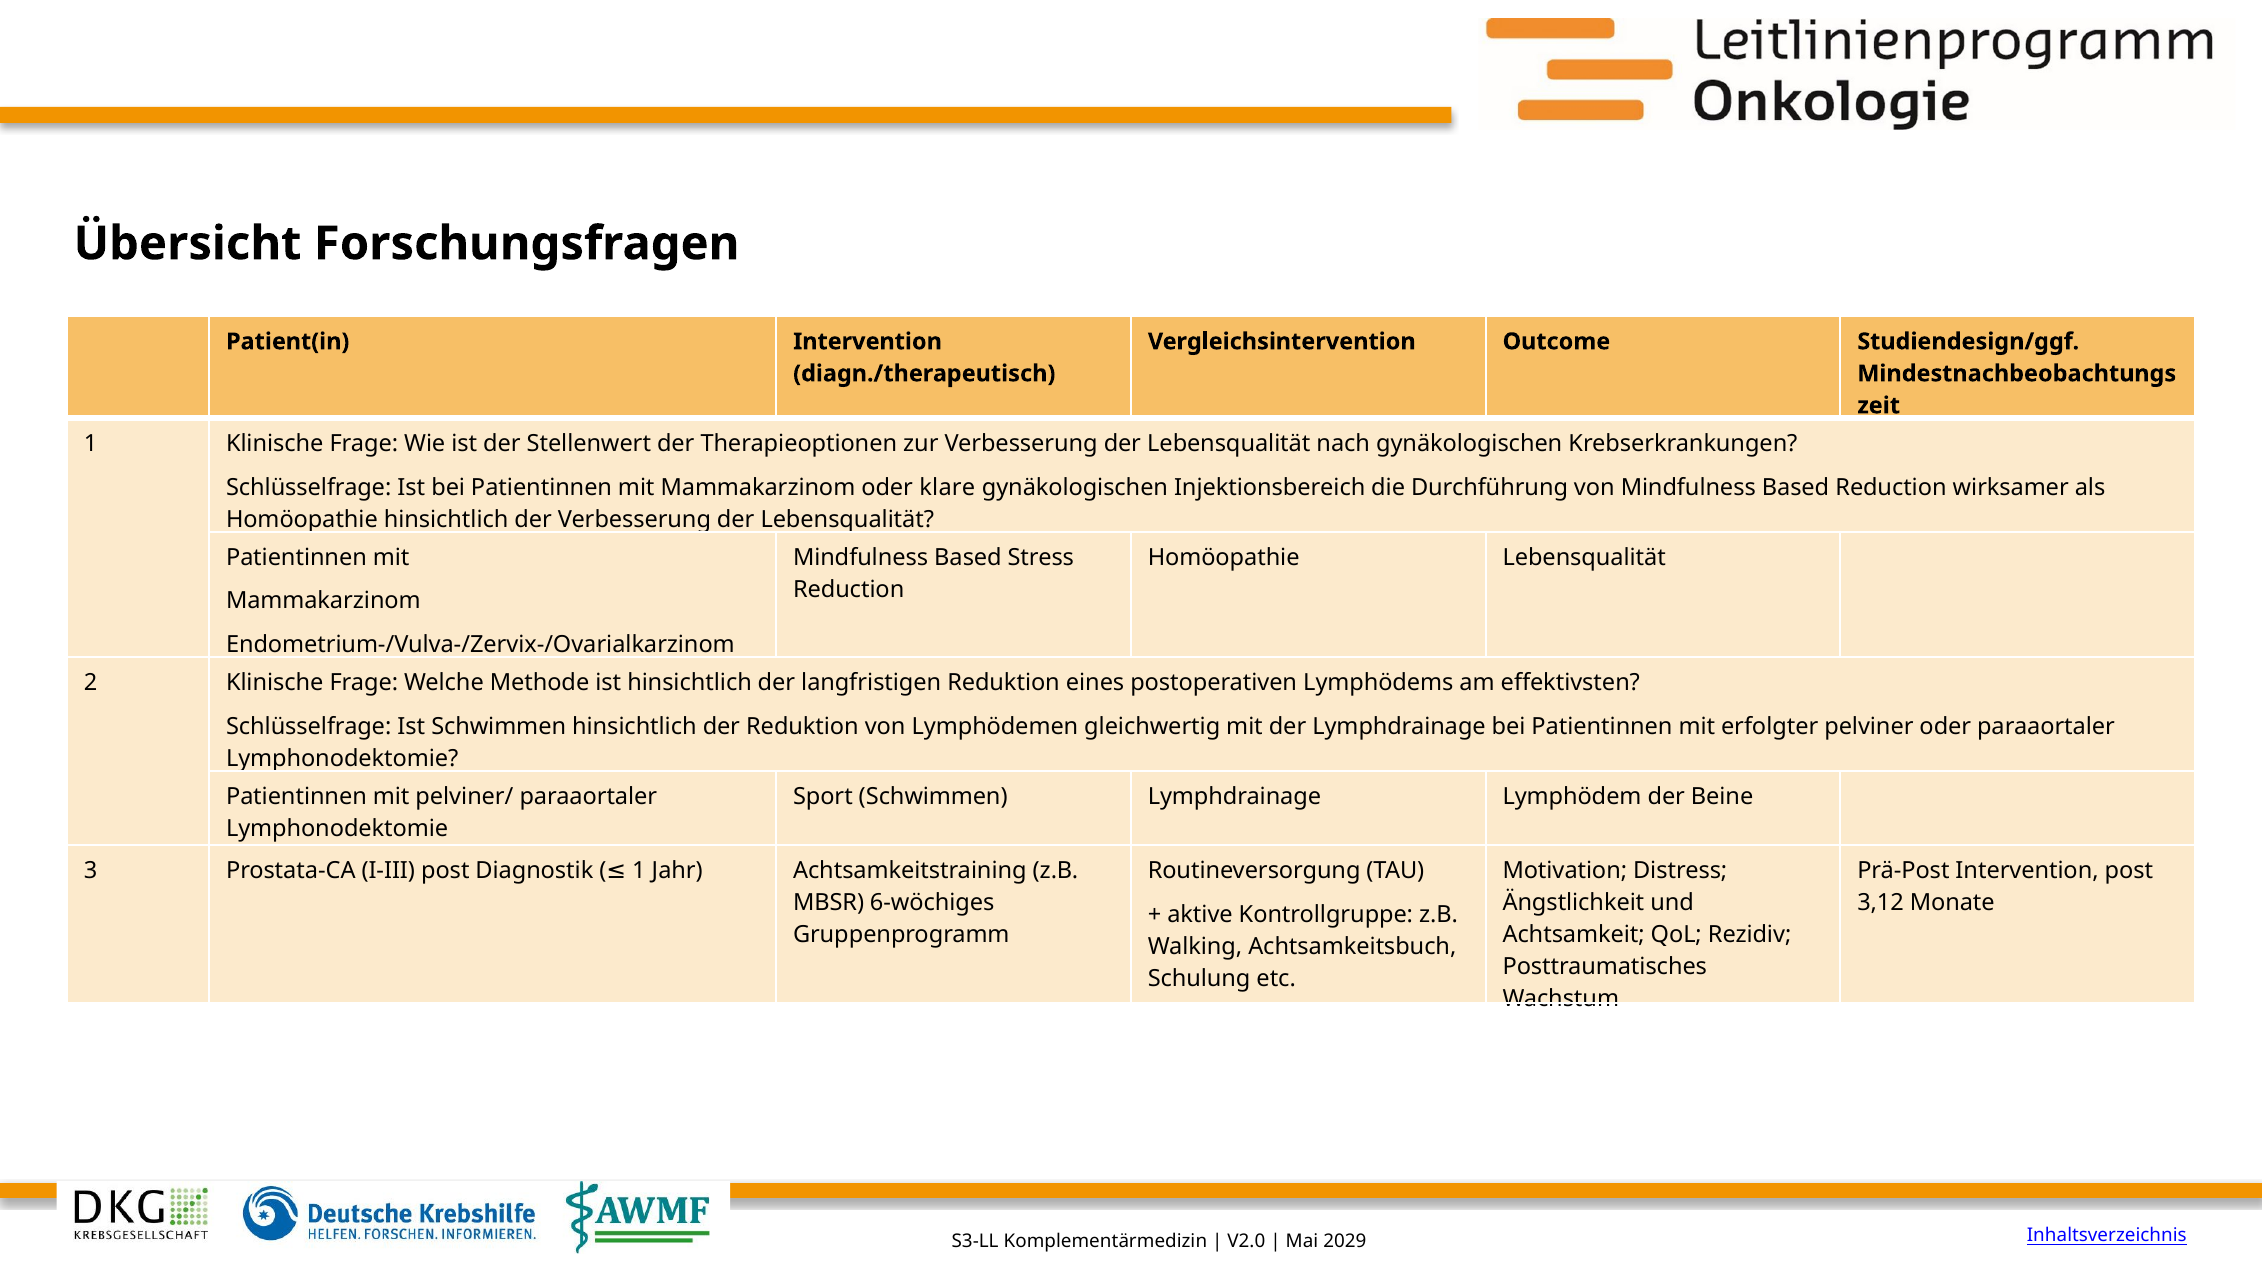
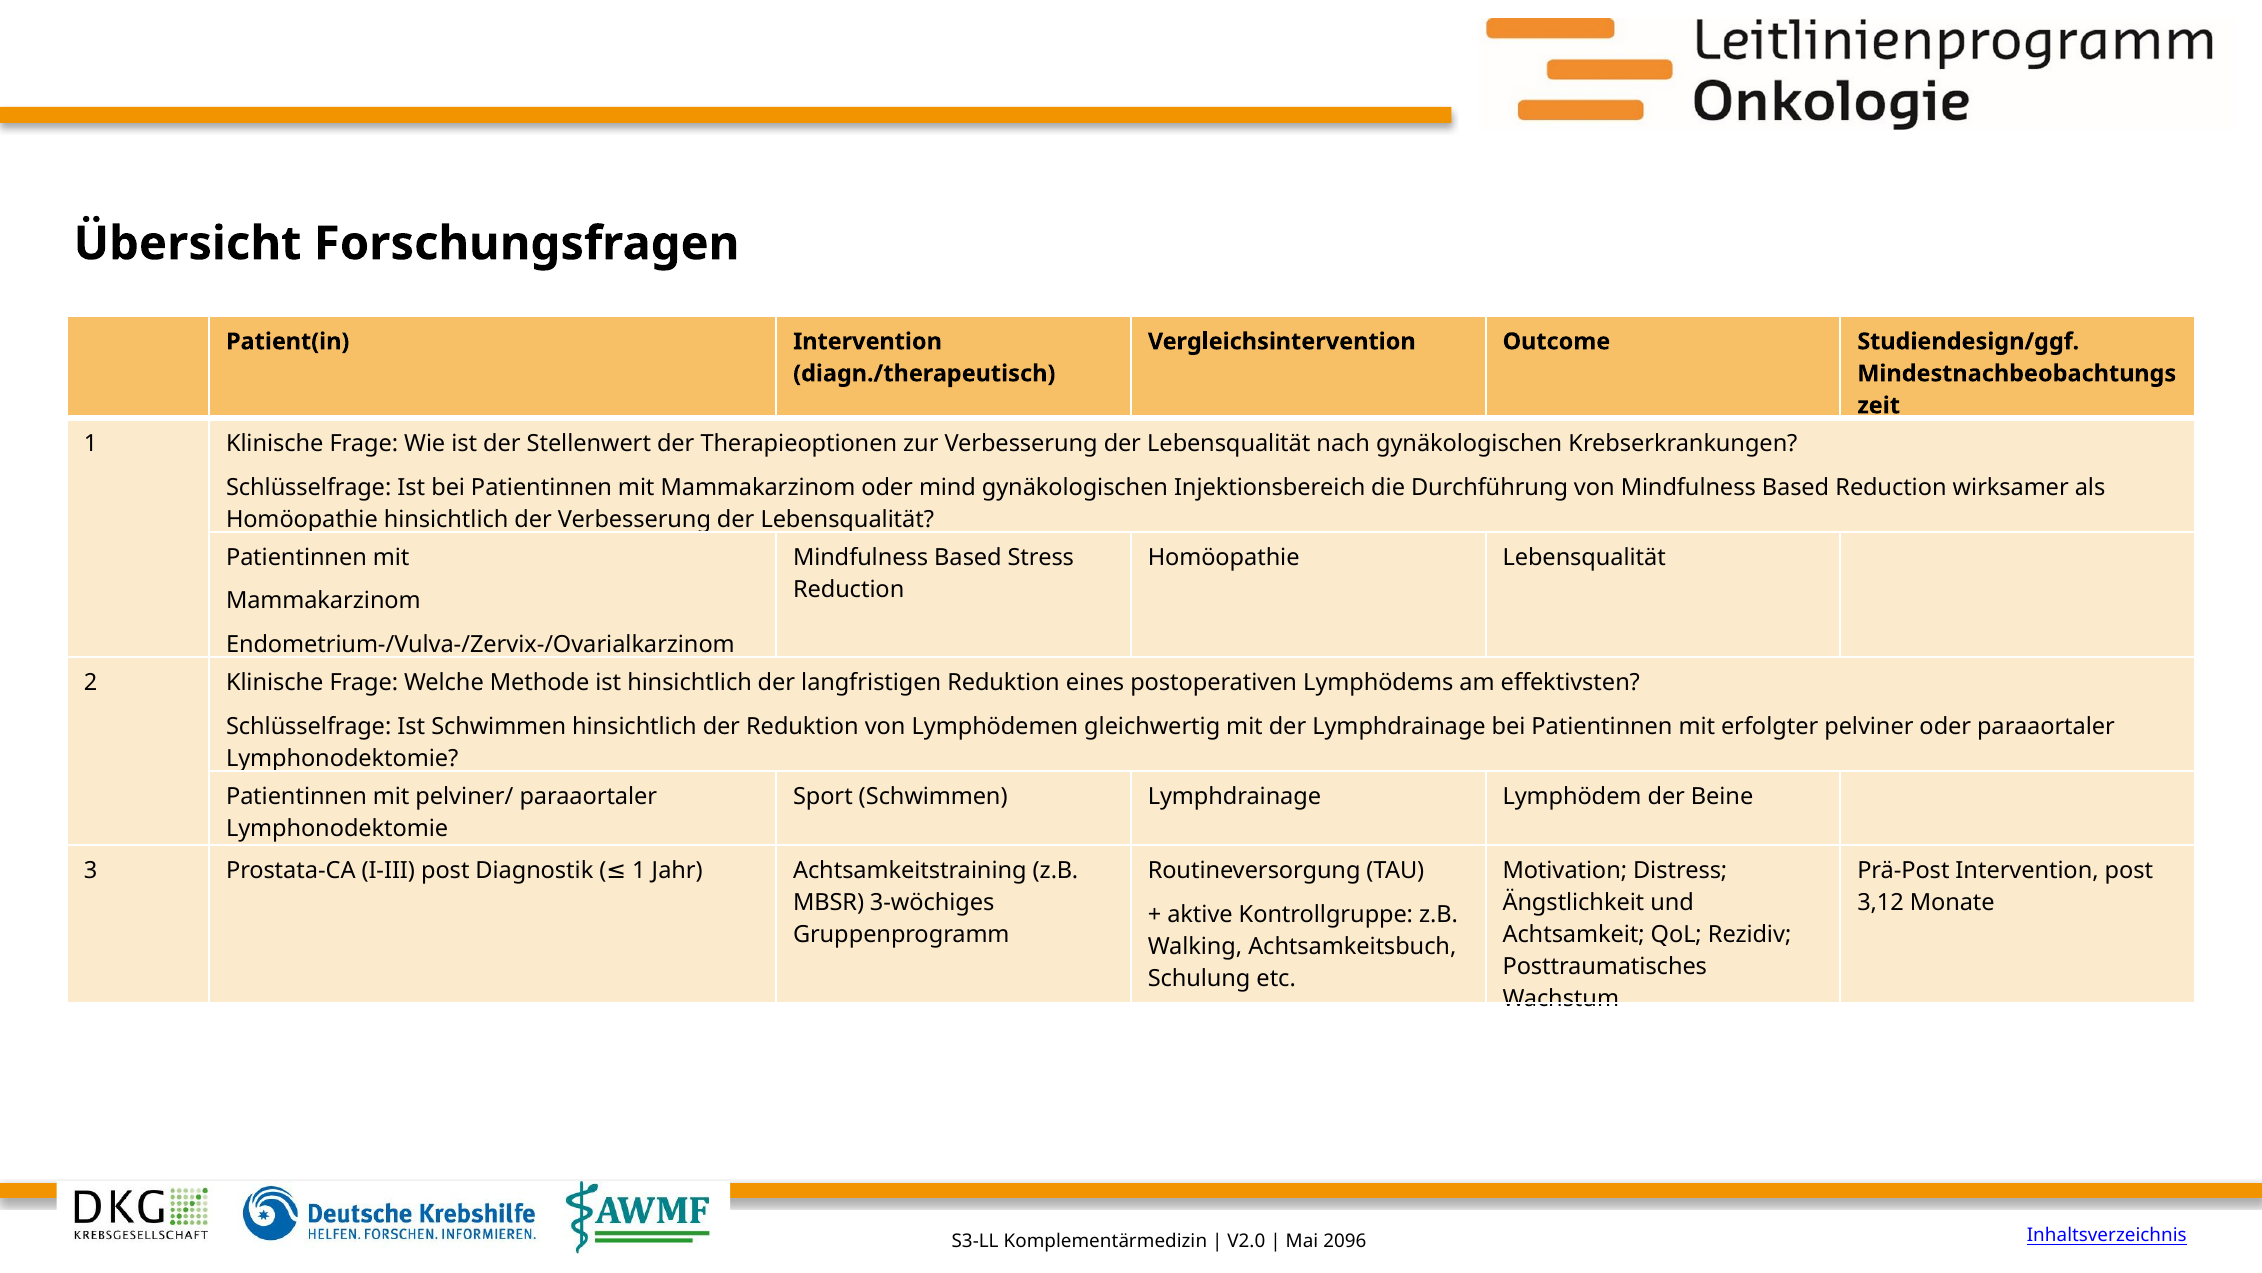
klare: klare -> mind (947, 487)
6-wöchiges: 6-wöchiges -> 3-wöchiges (932, 902)
2029: 2029 -> 2096 (1345, 1240)
